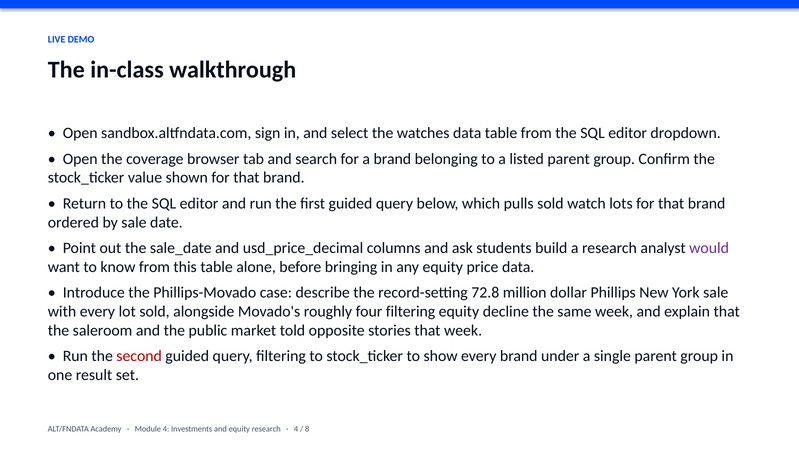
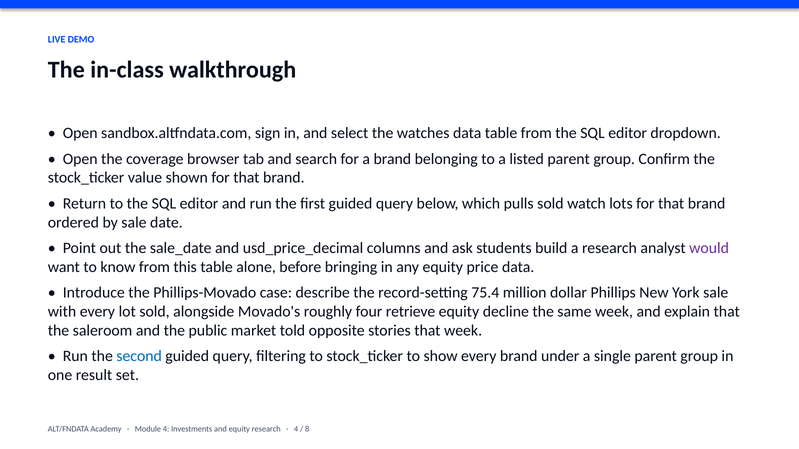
72.8: 72.8 -> 75.4 (485, 293)
four filtering: filtering -> retrieve (411, 312)
second colour: red -> blue (139, 356)
